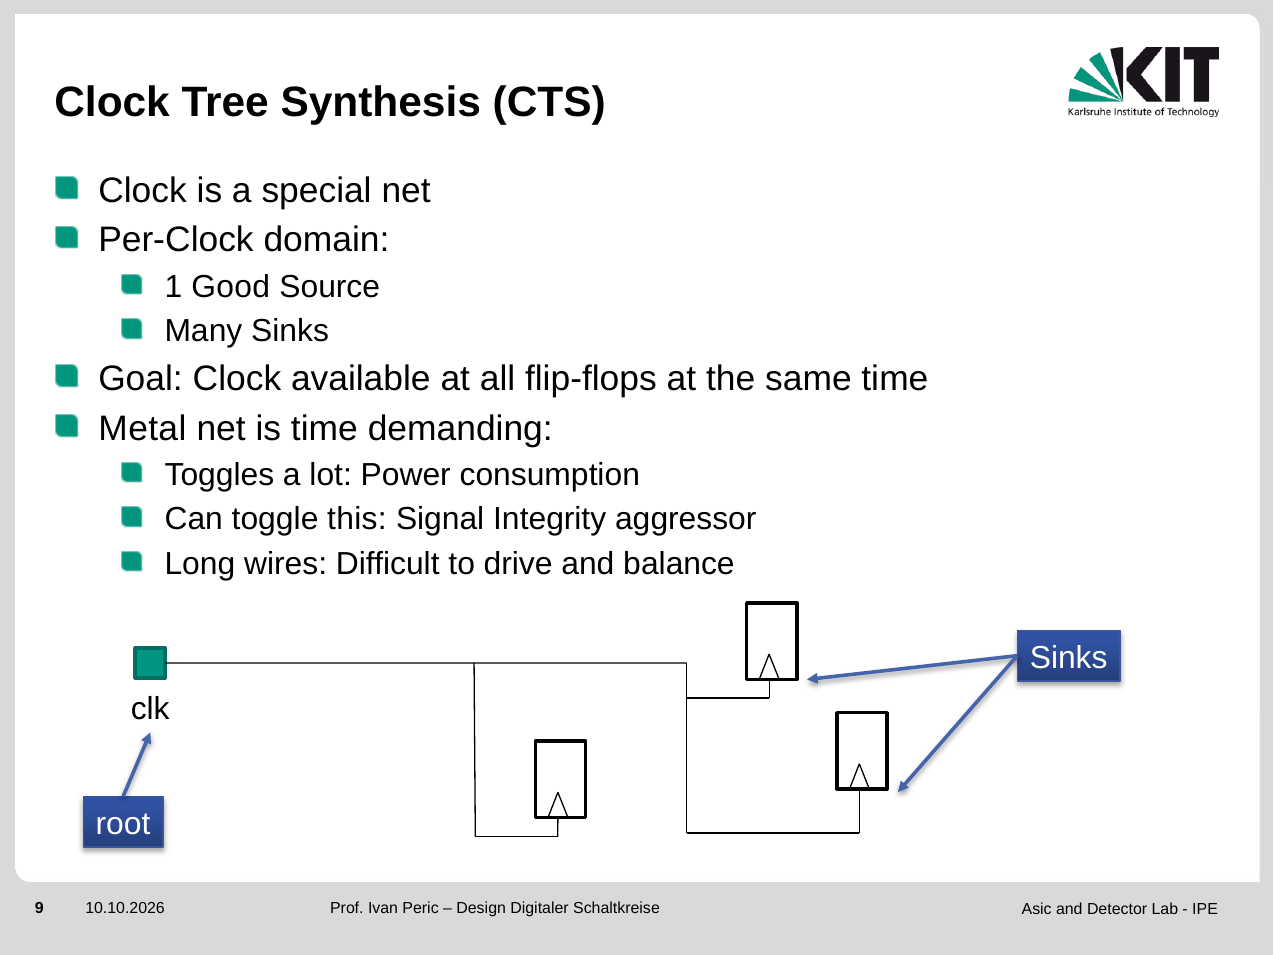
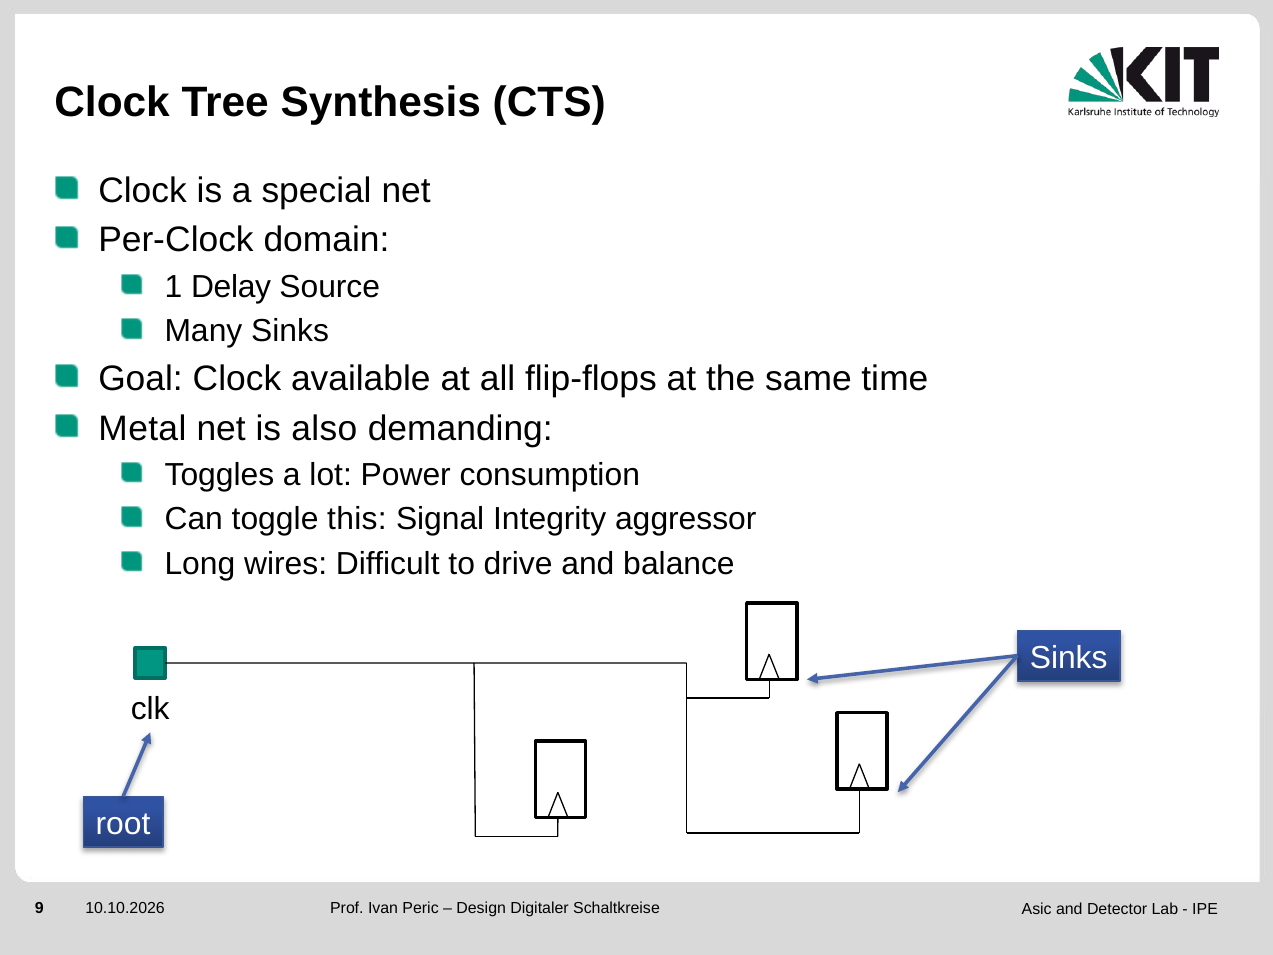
Good: Good -> Delay (231, 286)
is time: time -> also (324, 428)
